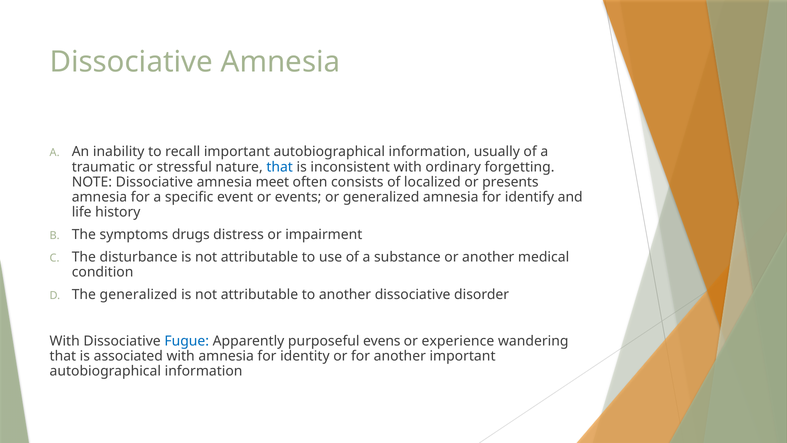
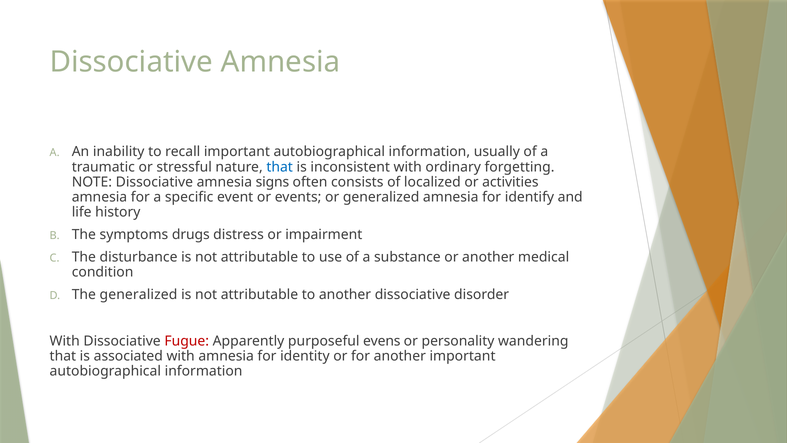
meet: meet -> signs (272, 182)
presents: presents -> activities (510, 182)
Fugue colour: blue -> red (187, 341)
experience: experience -> personality (458, 341)
